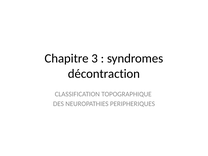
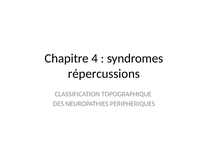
3: 3 -> 4 (95, 58)
décontraction: décontraction -> répercussions (104, 74)
